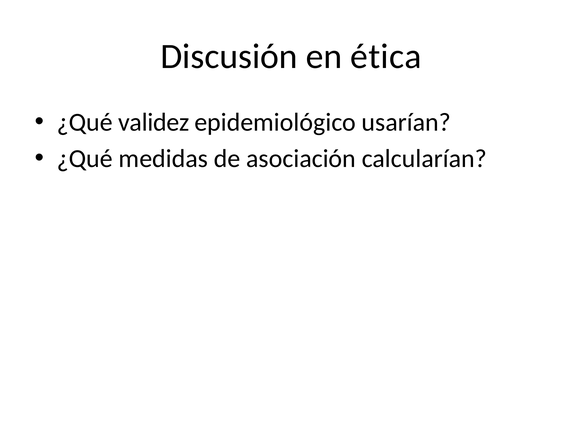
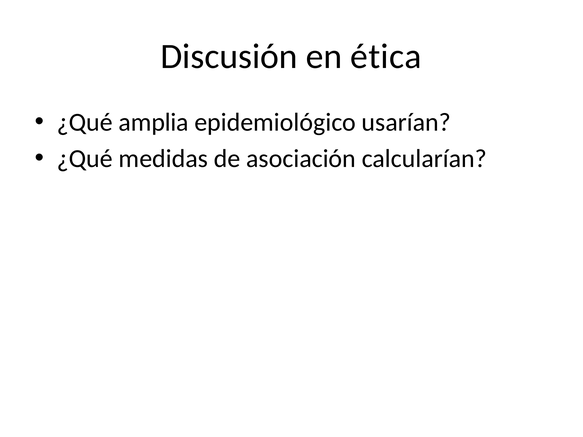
validez: validez -> amplia (154, 122)
